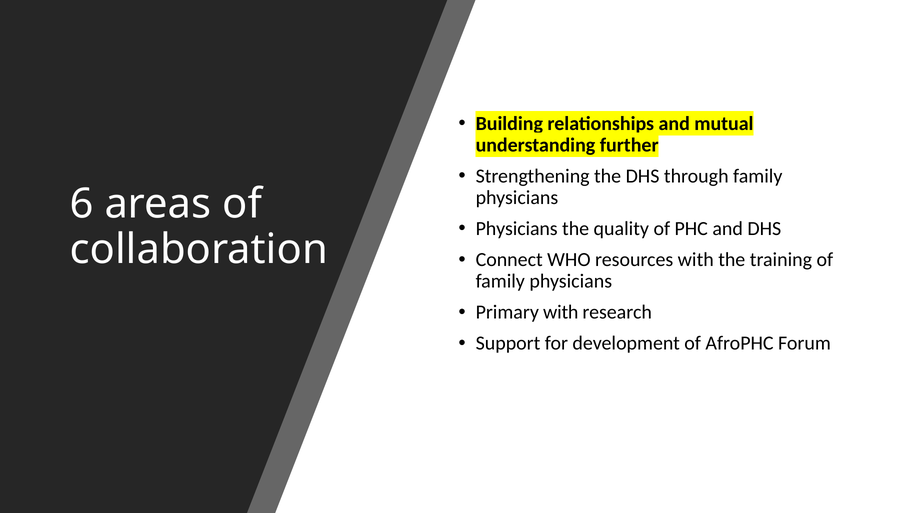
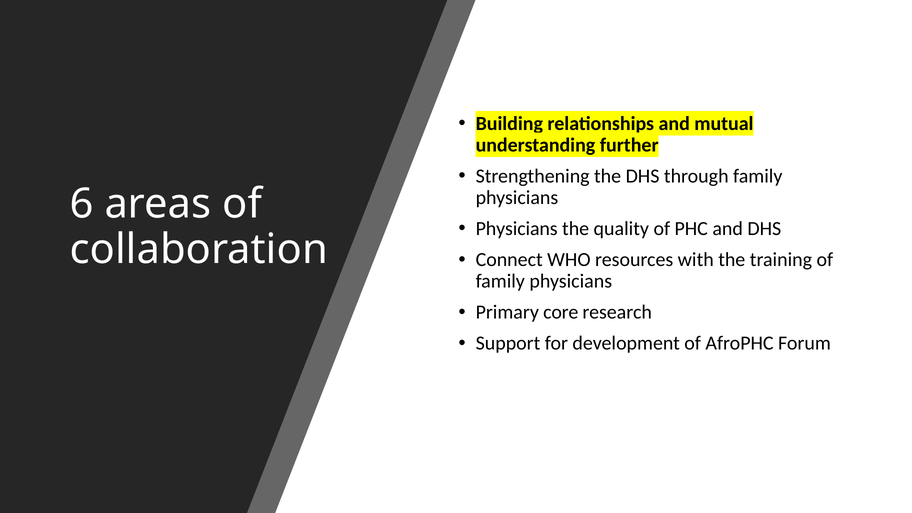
Primary with: with -> core (561, 312)
